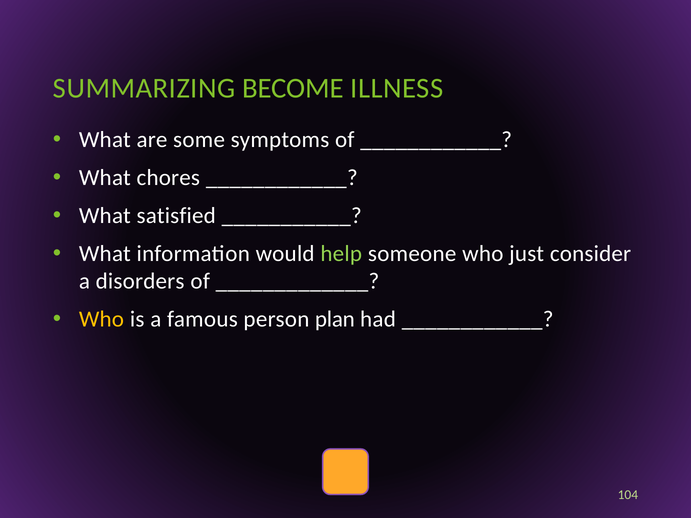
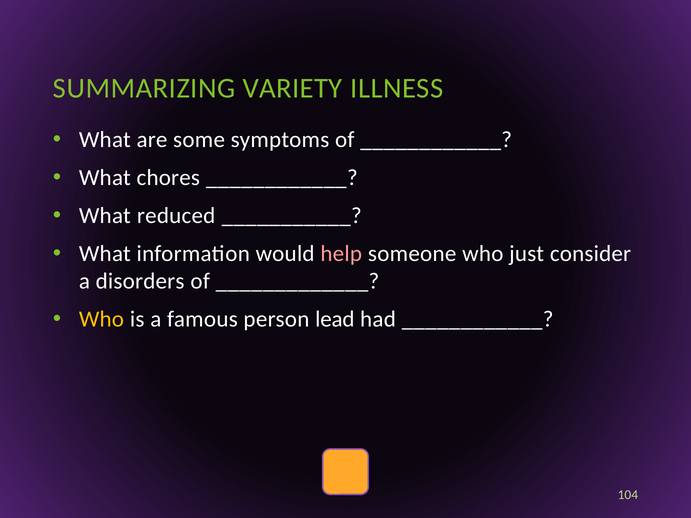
BECOME: BECOME -> VARIETY (293, 88)
satisfied: satisfied -> reduced (176, 216)
help colour: light green -> pink (341, 254)
plan: plan -> lead (335, 319)
